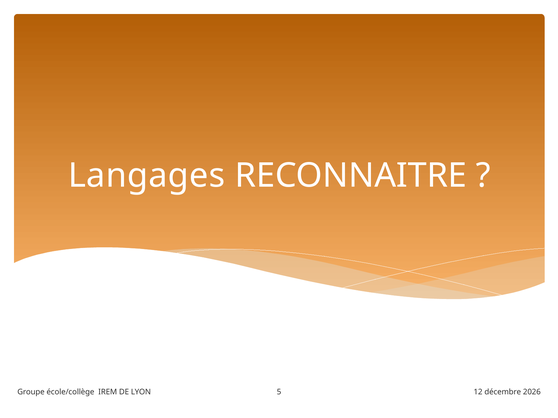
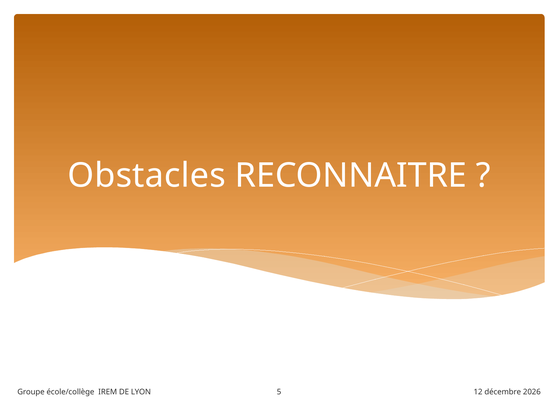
Langages: Langages -> Obstacles (147, 176)
